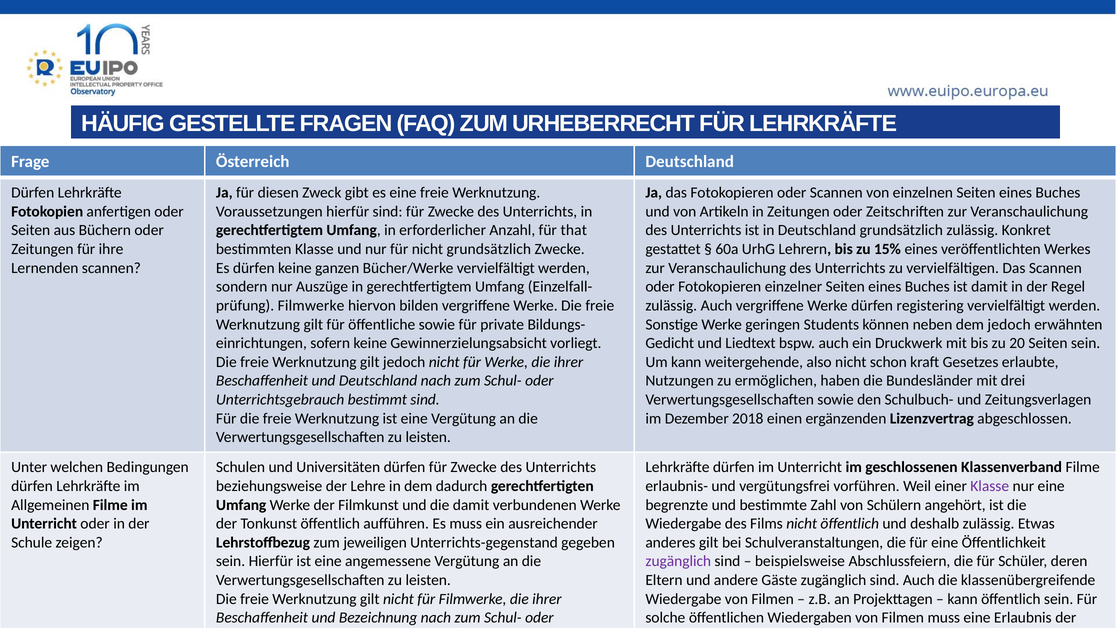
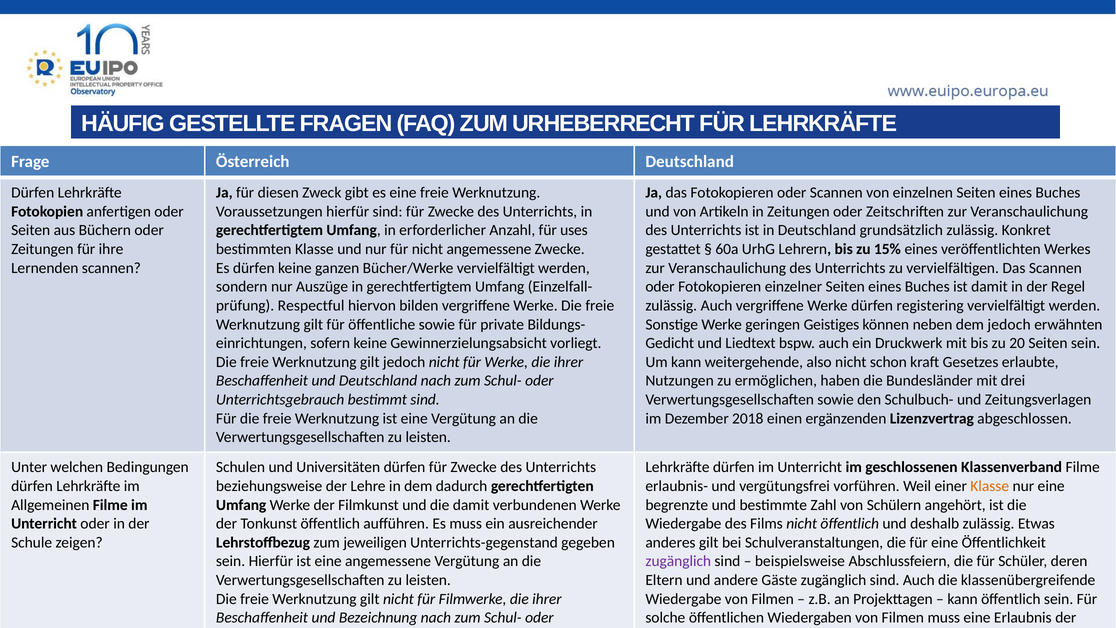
that: that -> uses (574, 230)
nicht grundsätzlich: grundsätzlich -> angemessene (489, 249)
Filmwerke: Filmwerke -> Respectful (311, 305)
Students: Students -> Geistiges (831, 324)
Klasse colour: purple -> orange (990, 486)
